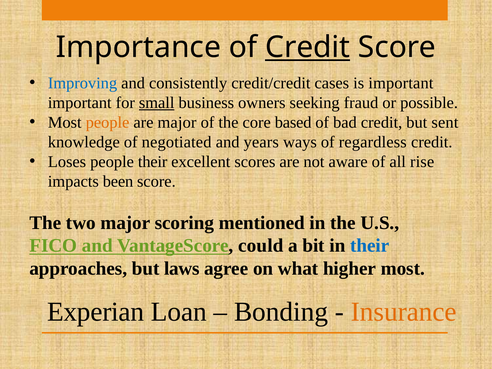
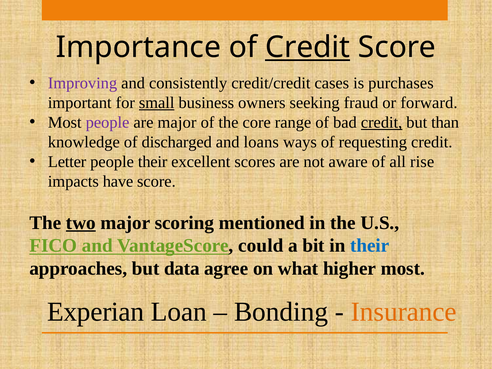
Improving colour: blue -> purple (83, 83)
is important: important -> purchases (401, 83)
possible: possible -> forward (429, 103)
people colour: orange -> purple (108, 122)
based: based -> range (293, 122)
credit underline: none -> present (382, 122)
sent: sent -> than (445, 122)
negotiated: negotiated -> discharged (177, 142)
years: years -> loans (261, 142)
regardless: regardless -> requesting (373, 142)
Loses: Loses -> Letter (67, 162)
been: been -> have (118, 182)
two underline: none -> present (81, 223)
laws: laws -> data (182, 269)
